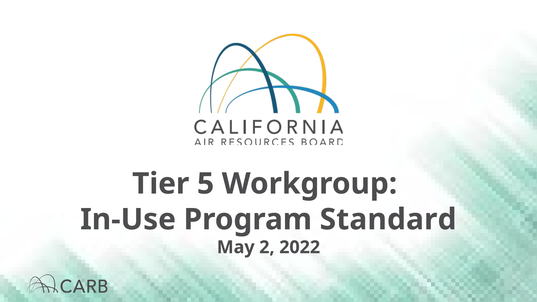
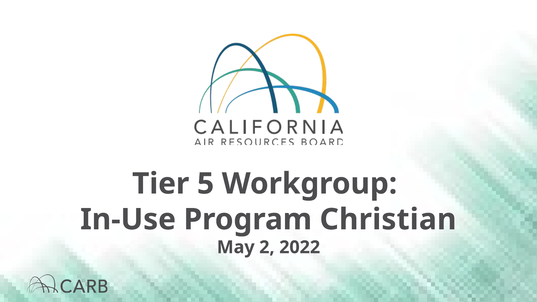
Standard: Standard -> Christian (388, 220)
